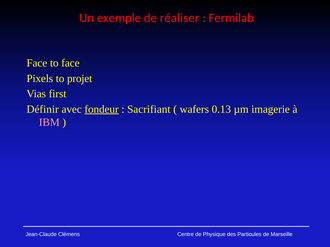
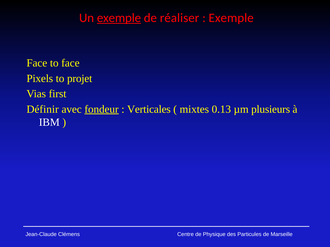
exemple underline: none -> present (119, 18)
Fermilab: Fermilab -> Exemple (231, 18)
Sacrifiant: Sacrifiant -> Verticales (149, 109)
wafers: wafers -> mixtes (194, 109)
imagerie: imagerie -> plusieurs (271, 109)
IBM colour: pink -> white (49, 123)
